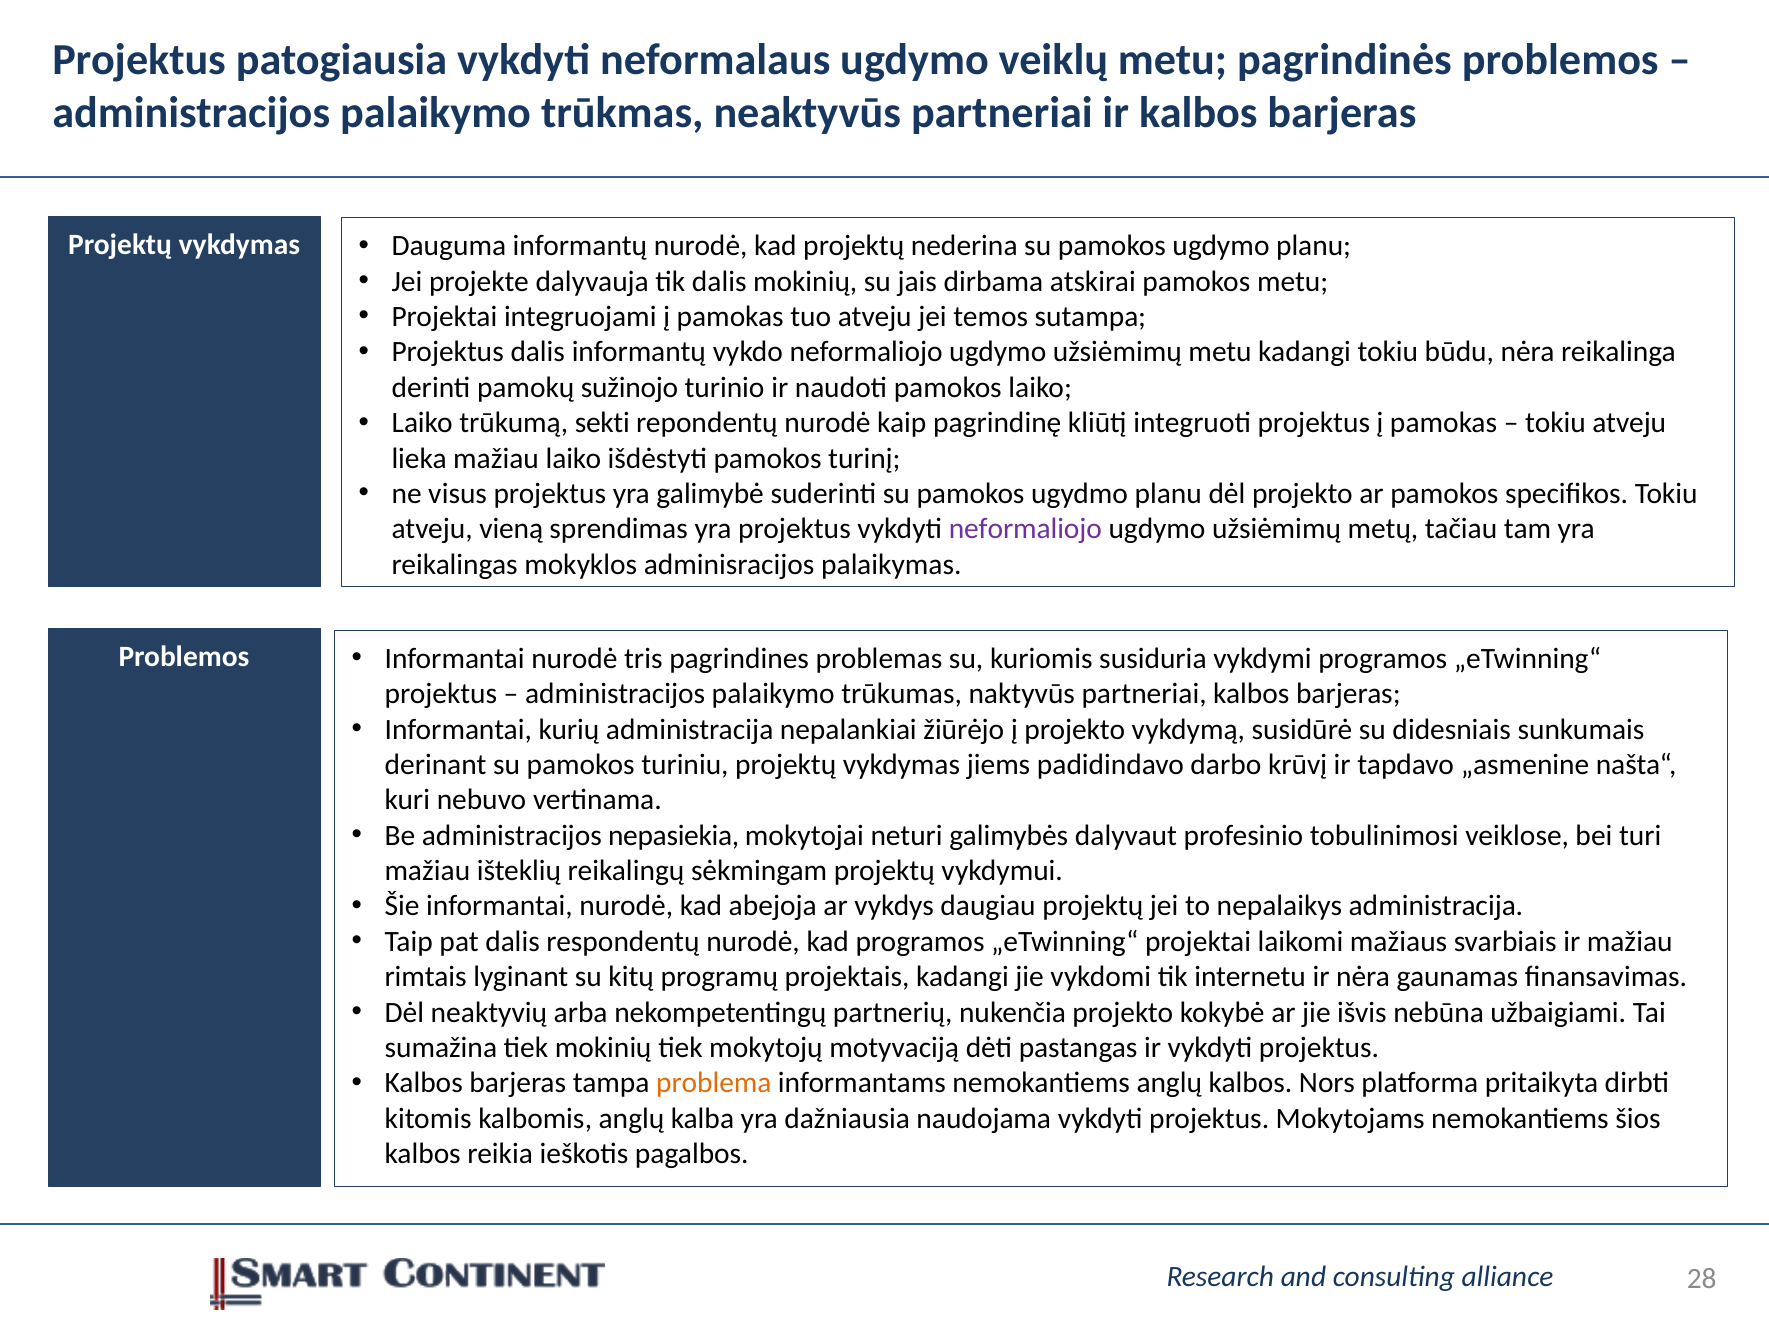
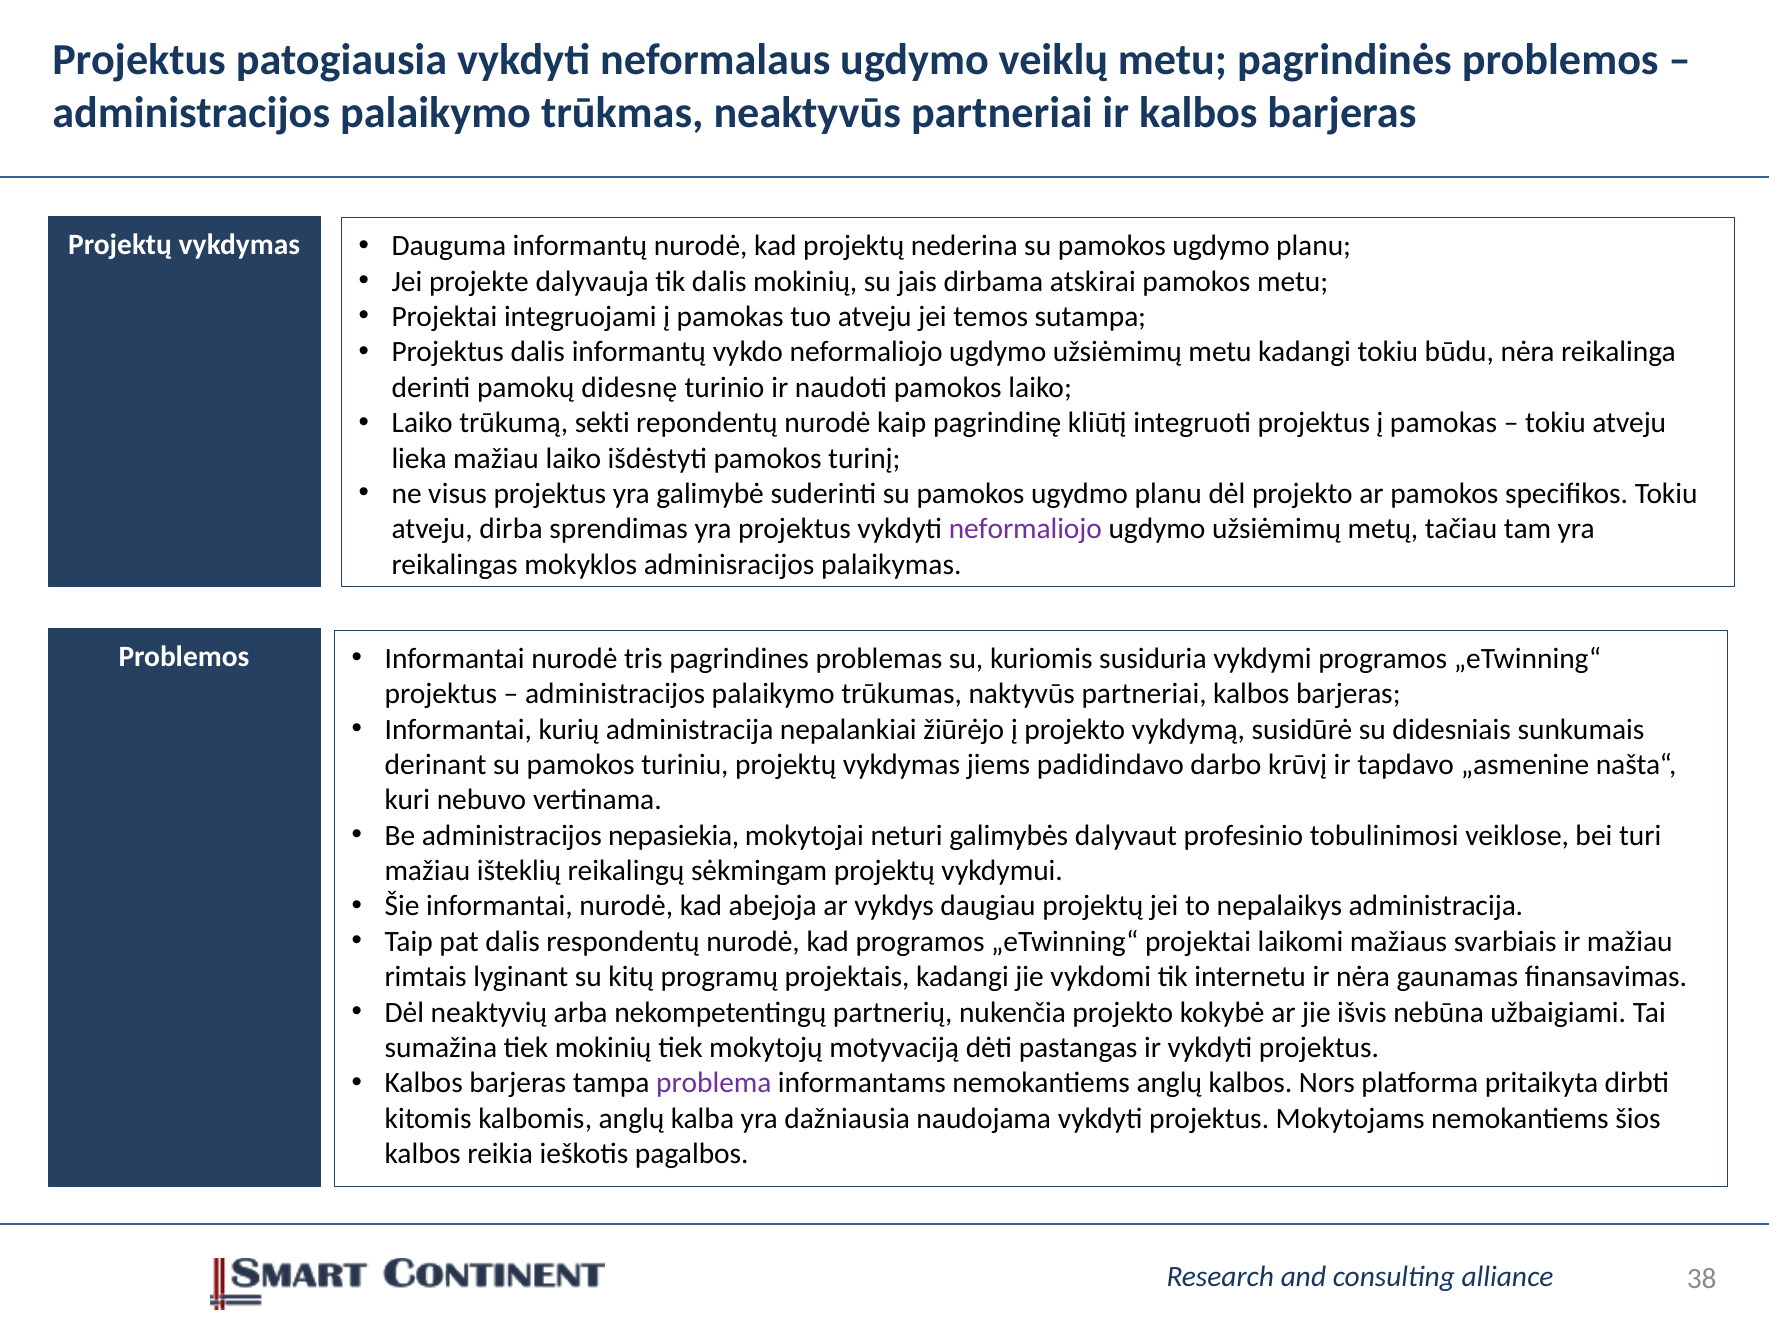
sužinojo: sužinojo -> didesnę (629, 388)
vieną: vieną -> dirba (511, 529)
problema colour: orange -> purple (714, 1083)
28: 28 -> 38 (1702, 1279)
